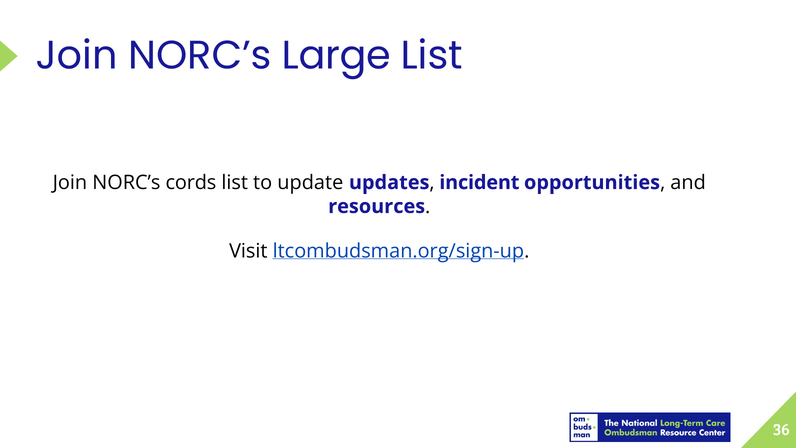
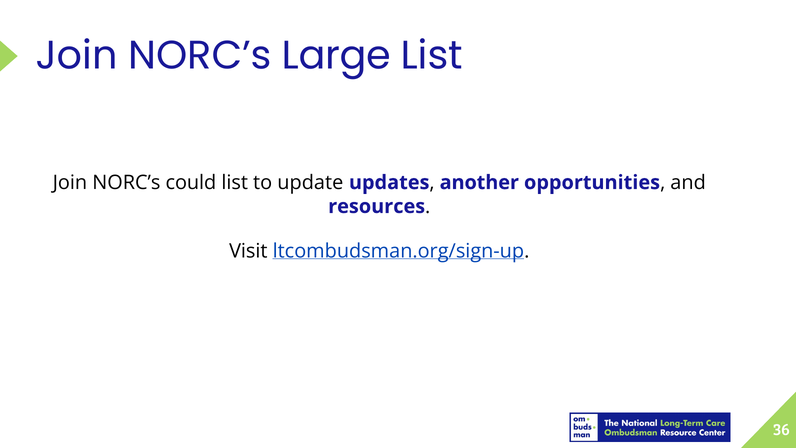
cords: cords -> could (191, 182)
incident: incident -> another (479, 182)
